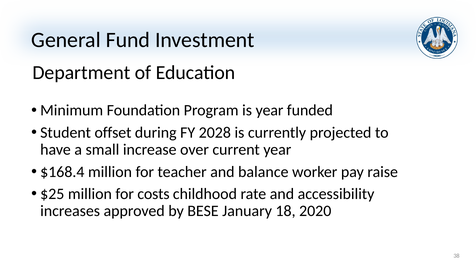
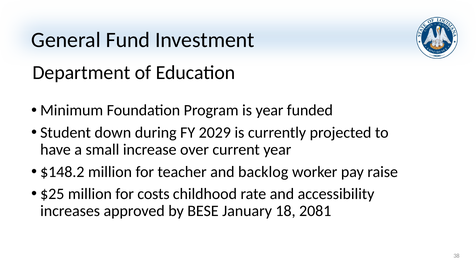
offset: offset -> down (113, 132)
2028: 2028 -> 2029 (215, 132)
$168.4: $168.4 -> $148.2 (62, 172)
balance: balance -> backlog (263, 172)
2020: 2020 -> 2081 (315, 211)
